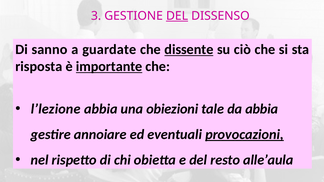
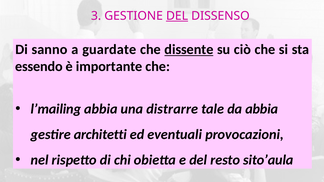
risposta: risposta -> essendo (39, 67)
importante underline: present -> none (109, 67)
l’lezione: l’lezione -> l’mailing (56, 109)
obiezioni: obiezioni -> distrarre (172, 109)
annoiare: annoiare -> architetti (100, 135)
provocazioni underline: present -> none (244, 135)
alle’aula: alle’aula -> sito’aula (268, 160)
